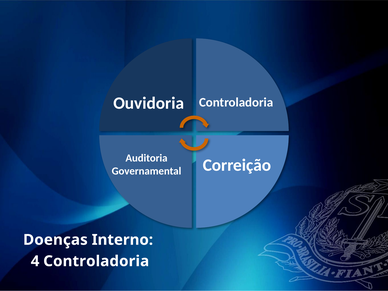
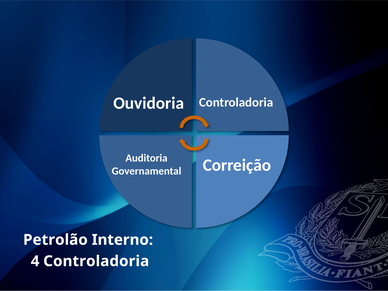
Doenças: Doenças -> Petrolão (55, 240)
